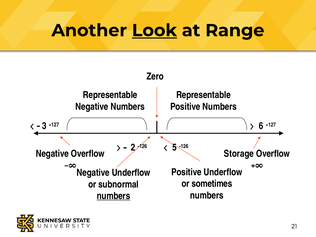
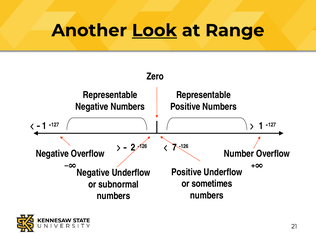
3: 3 -> 1 (44, 126)
6: 6 -> 1 (261, 126)
5: 5 -> 7 (174, 147)
Storage: Storage -> Number (239, 154)
numbers underline: present -> none (114, 196)
